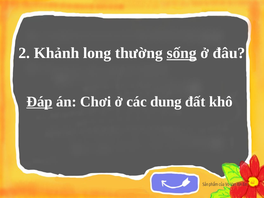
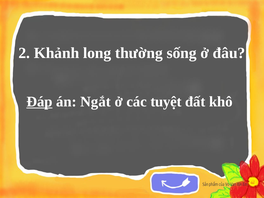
sống underline: present -> none (182, 53)
Chơi: Chơi -> Ngắt (96, 102)
dung: dung -> tuyệt (166, 102)
